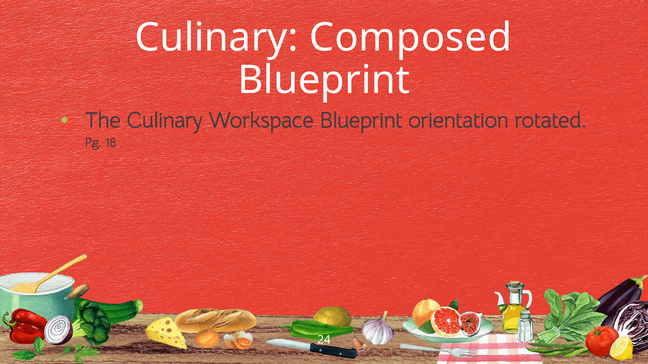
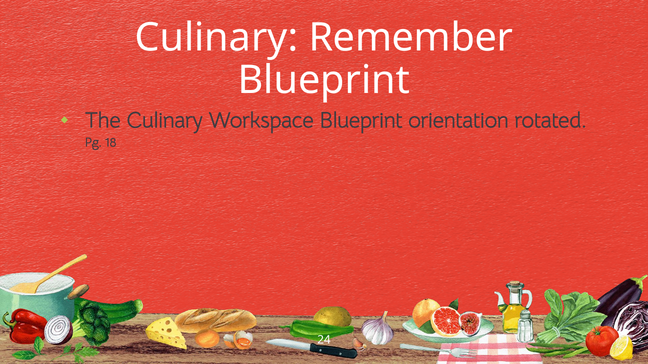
Composed: Composed -> Remember (411, 38)
